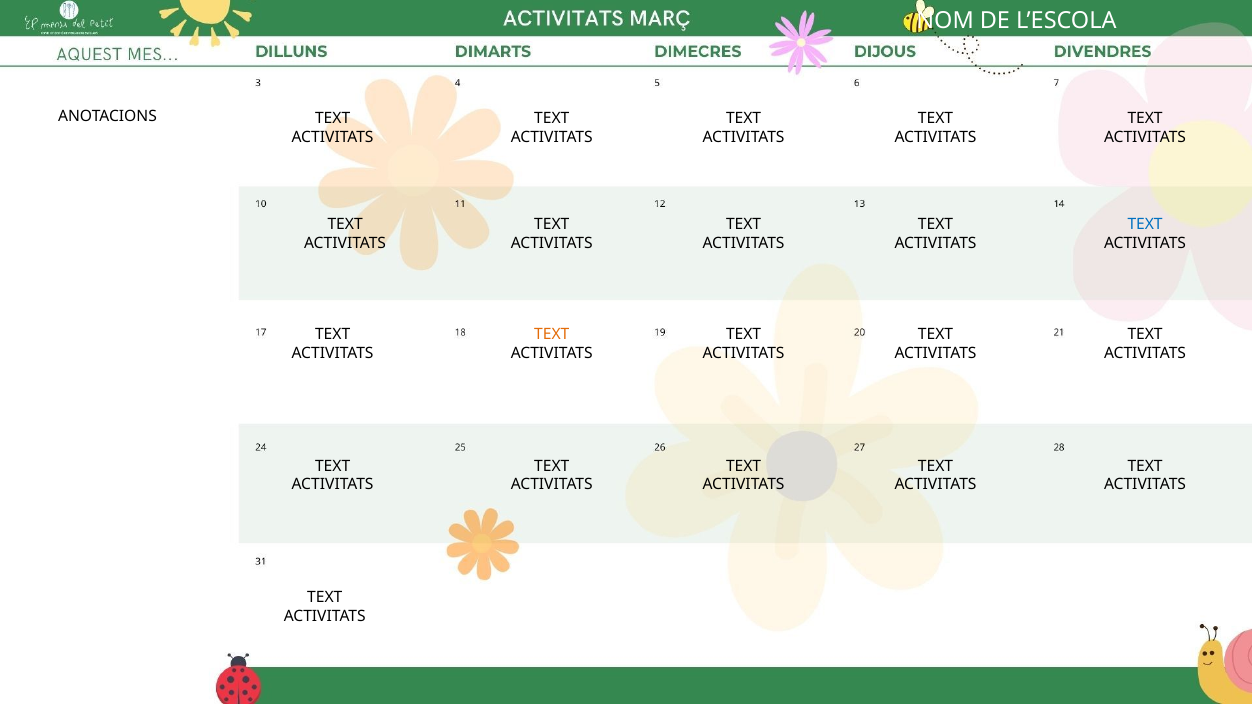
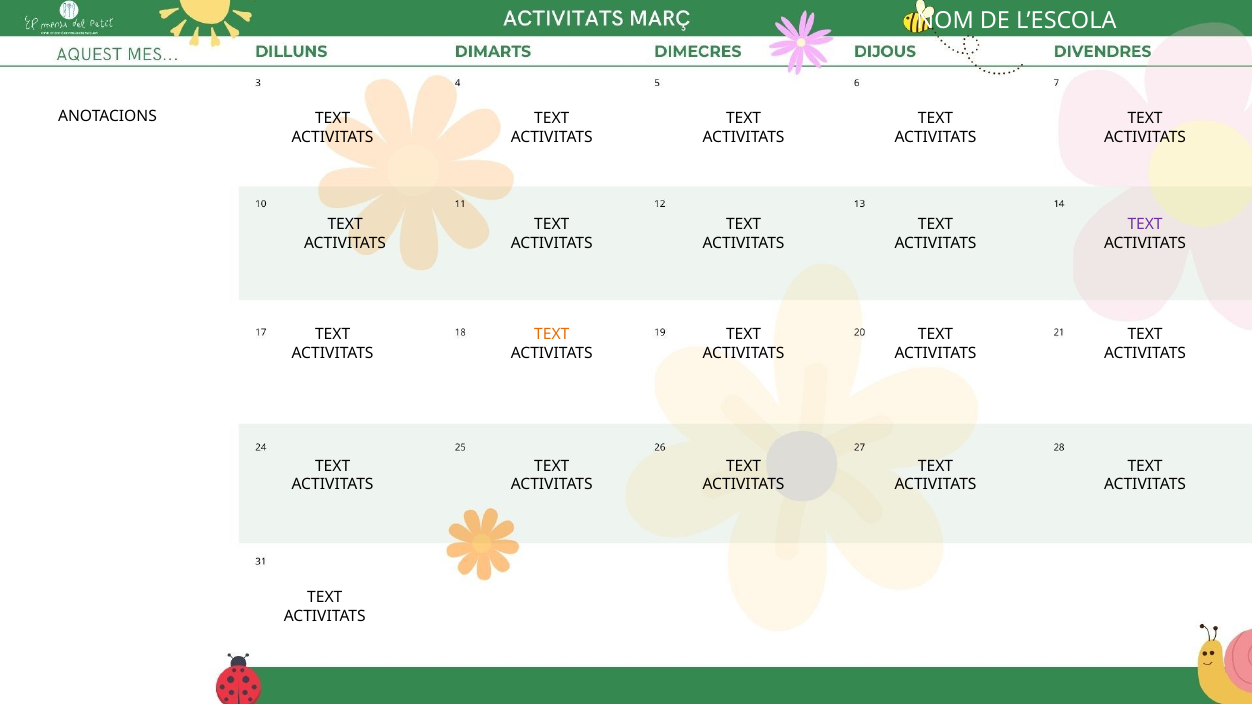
TEXT colour: blue -> purple (1145, 224)
